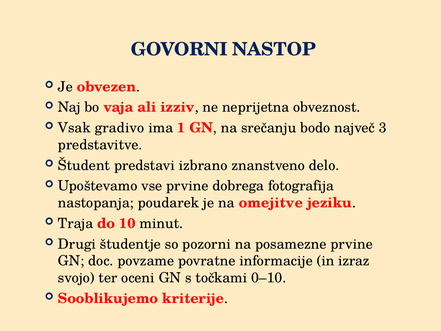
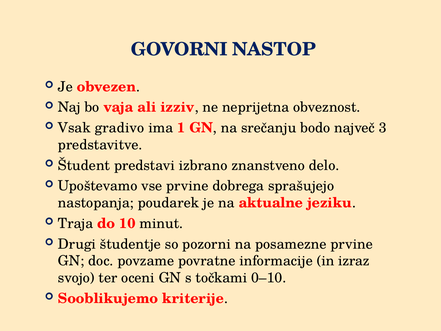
fotografija: fotografija -> sprašujejo (301, 186)
omejitve: omejitve -> aktualne (271, 203)
